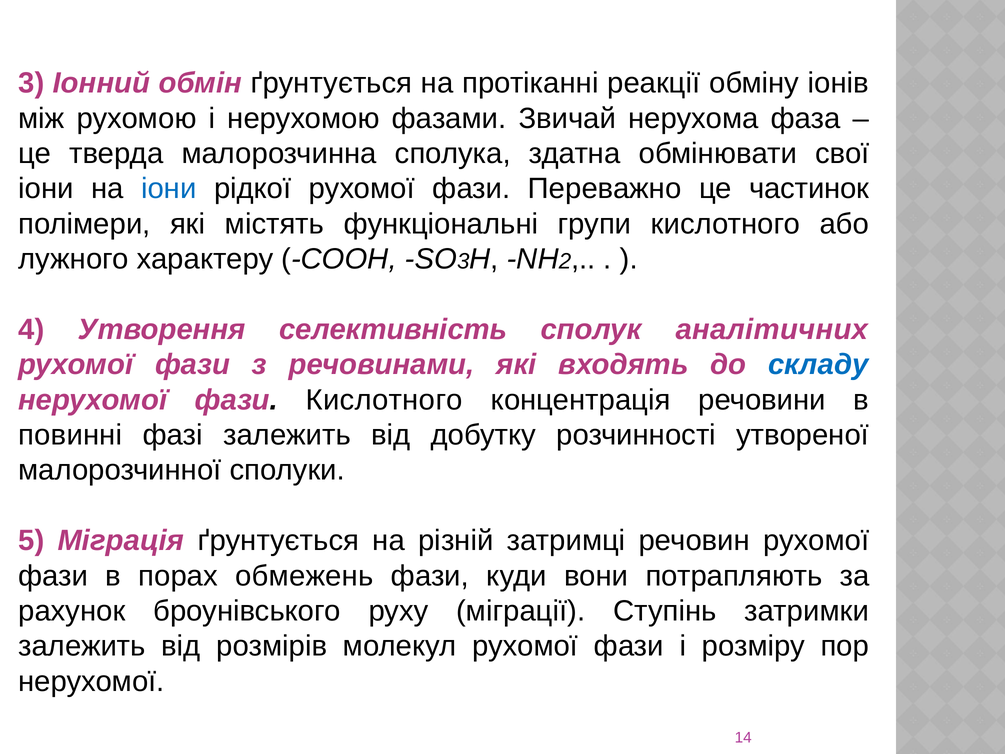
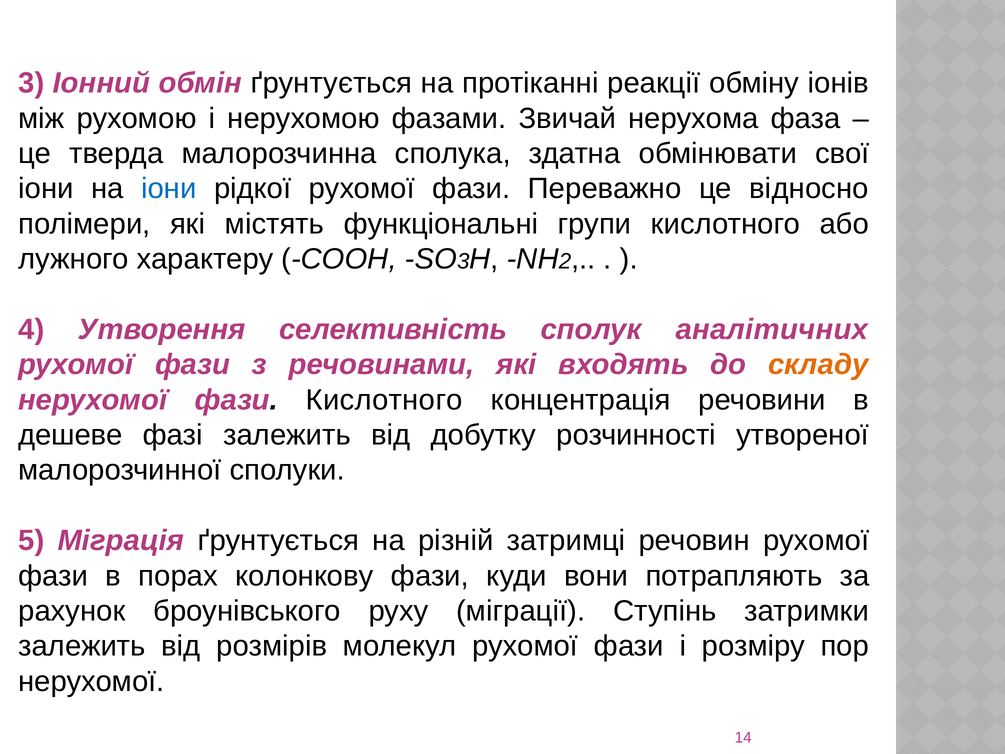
частинок: частинок -> відносно (809, 189)
складу colour: blue -> orange (818, 365)
повинні: повинні -> дешеве (70, 435)
обмежень: обмежень -> колонкову (304, 576)
